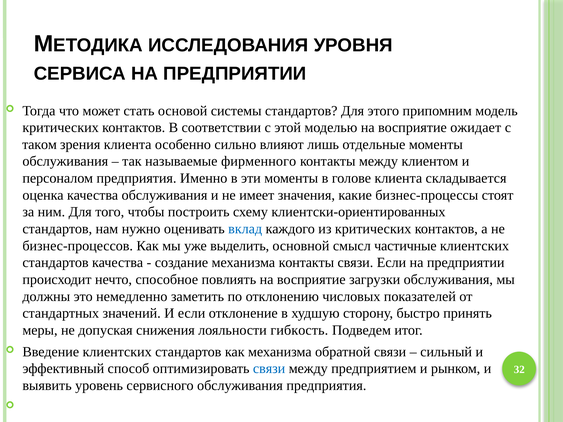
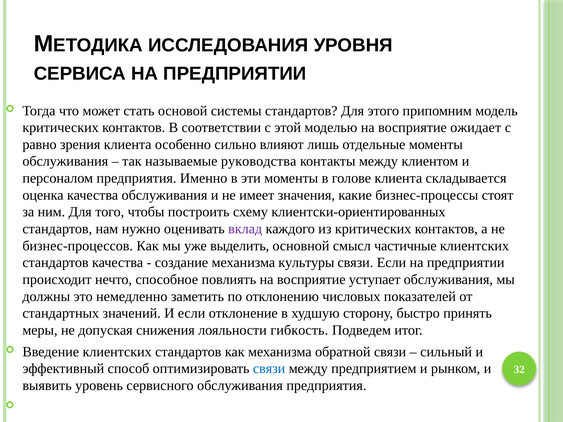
таком: таком -> равно (39, 145)
фирменного: фирменного -> руководства (259, 161)
вклад colour: blue -> purple (245, 229)
механизма контакты: контакты -> культуры (306, 263)
загрузки: загрузки -> уступает (375, 280)
